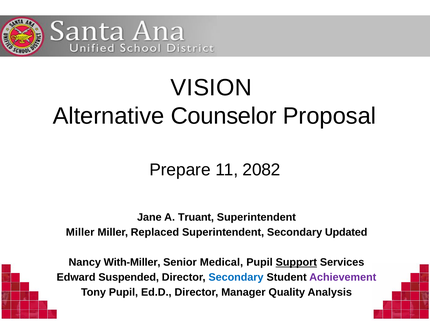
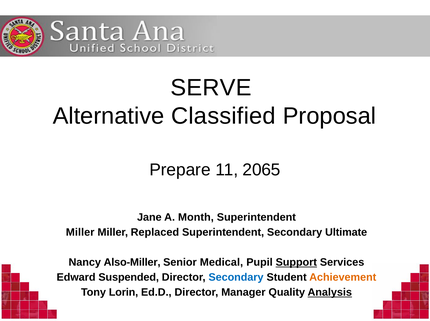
VISION: VISION -> SERVE (211, 88)
Counselor: Counselor -> Classified (223, 116)
2082: 2082 -> 2065 (262, 170)
Truant: Truant -> Month (196, 218)
Updated: Updated -> Ultimate (346, 233)
With-Miller: With-Miller -> Also-Miller (132, 263)
Achievement colour: purple -> orange (343, 278)
Tony Pupil: Pupil -> Lorin (124, 293)
Analysis underline: none -> present (330, 293)
